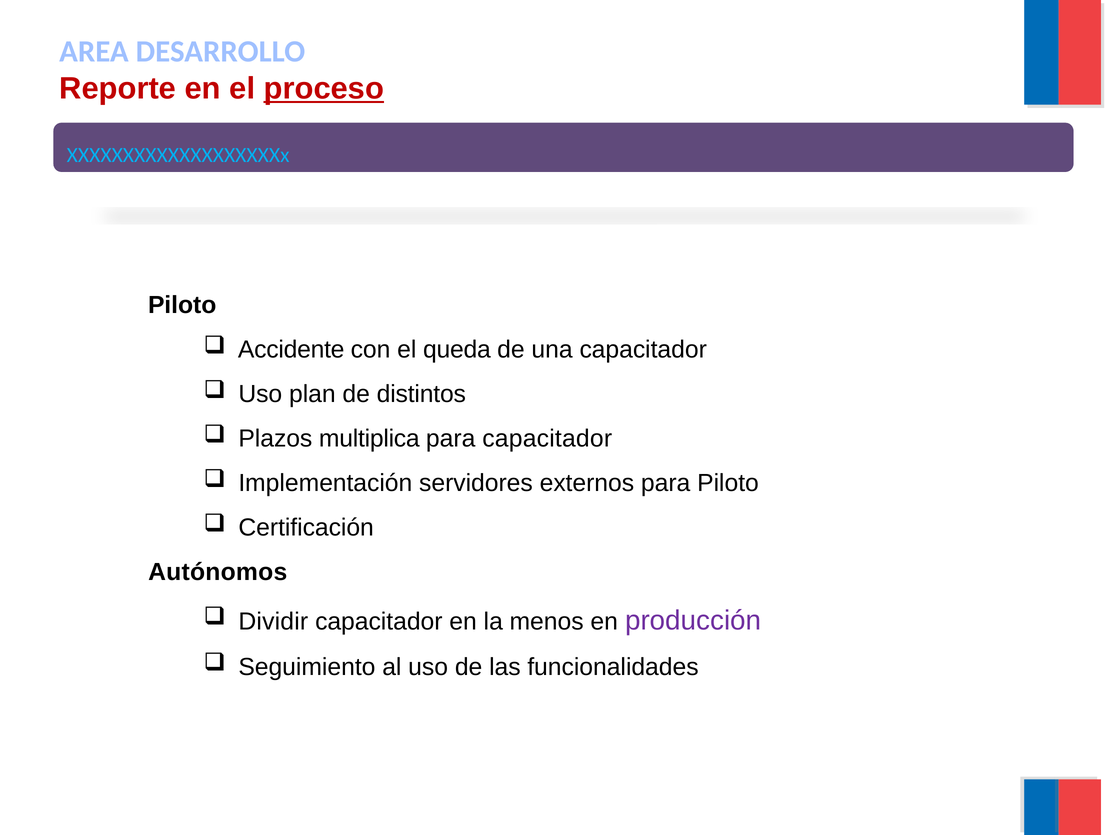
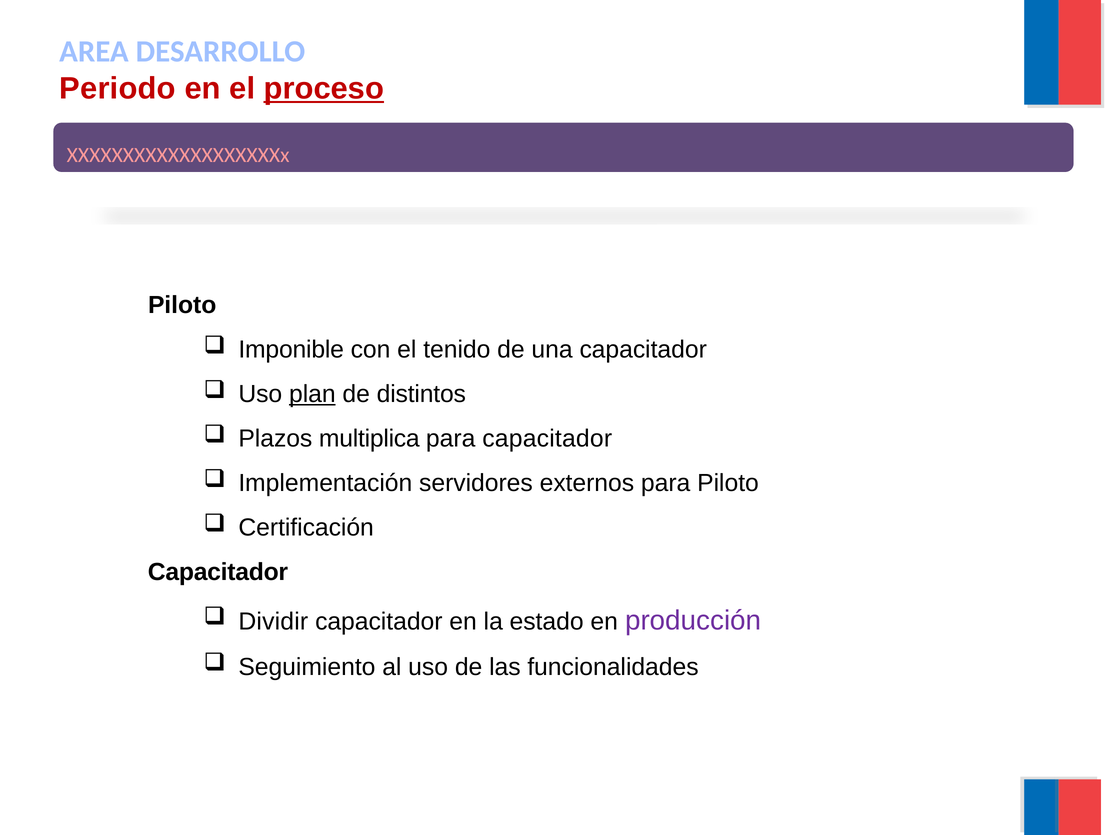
Reporte: Reporte -> Periodo (117, 89)
XXXXXXXXXXXXXXXXXXXx colour: light blue -> pink (178, 155)
Accidente: Accidente -> Imponible (291, 350)
queda: queda -> tenido (457, 350)
plan underline: none -> present (312, 394)
Autónomos: Autónomos -> Capacitador (218, 572)
menos: menos -> estado (547, 622)
